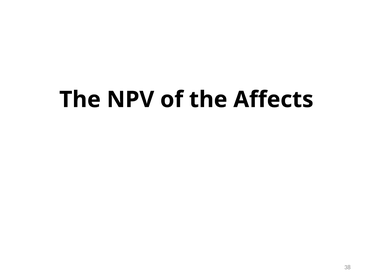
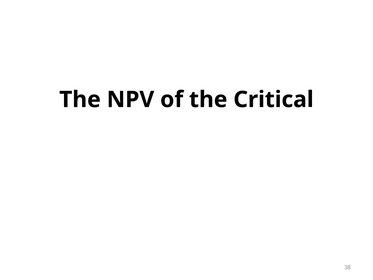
Affects: Affects -> Critical (273, 100)
